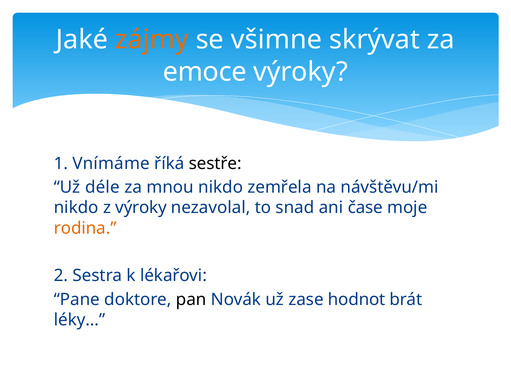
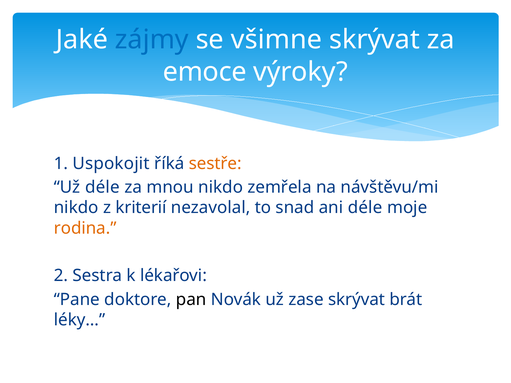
zájmy colour: orange -> blue (152, 40)
Vnímáme: Vnímáme -> Uspokojit (111, 163)
sestře colour: black -> orange (215, 163)
z výroky: výroky -> kriterií (141, 208)
ani čase: čase -> déle (365, 208)
zase hodnot: hodnot -> skrývat (357, 300)
